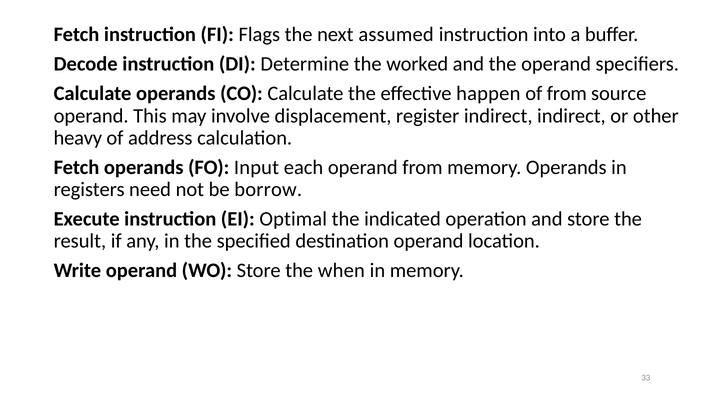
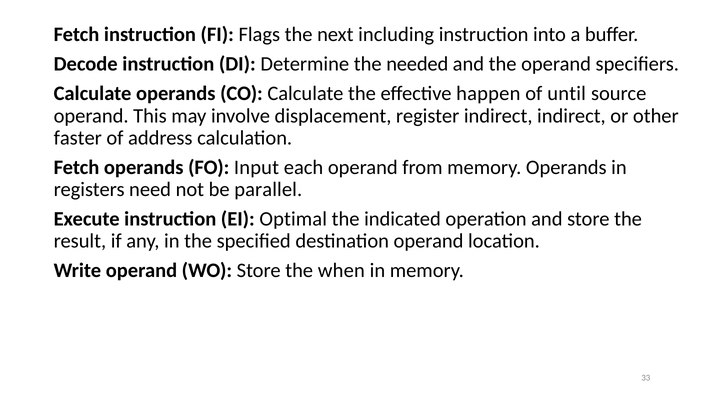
assumed: assumed -> including (396, 35)
worked: worked -> needed (417, 64)
of from: from -> until (567, 94)
heavy: heavy -> faster (78, 138)
borrow: borrow -> parallel (268, 189)
